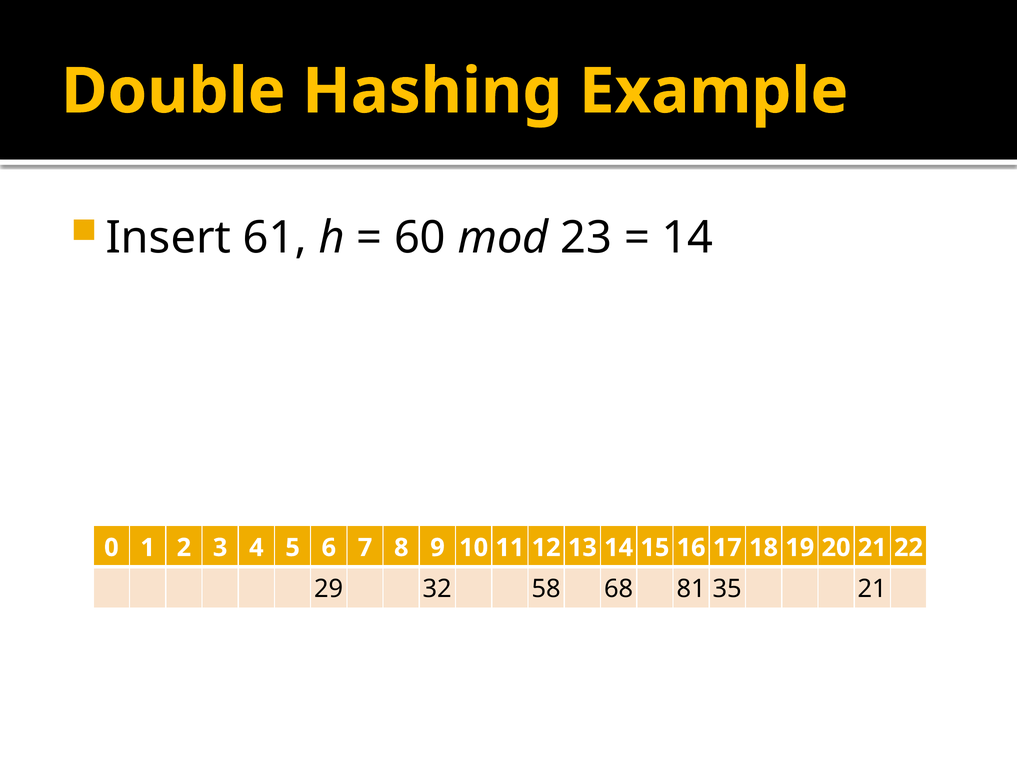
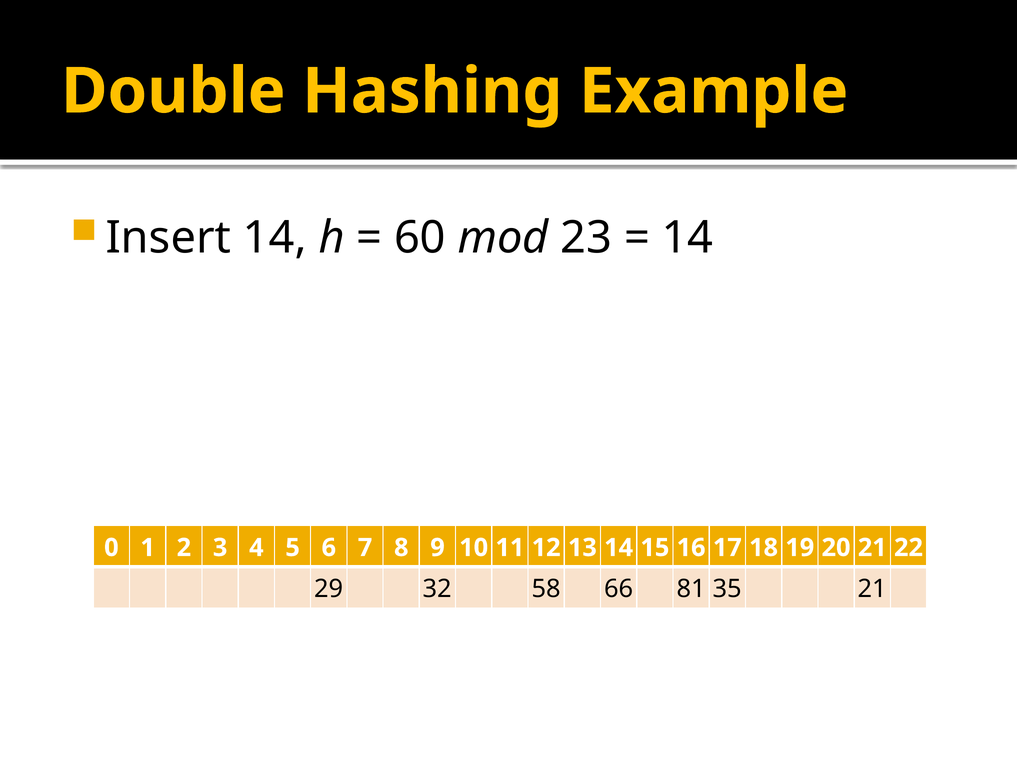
Insert 61: 61 -> 14 (275, 238)
68: 68 -> 66 (619, 589)
